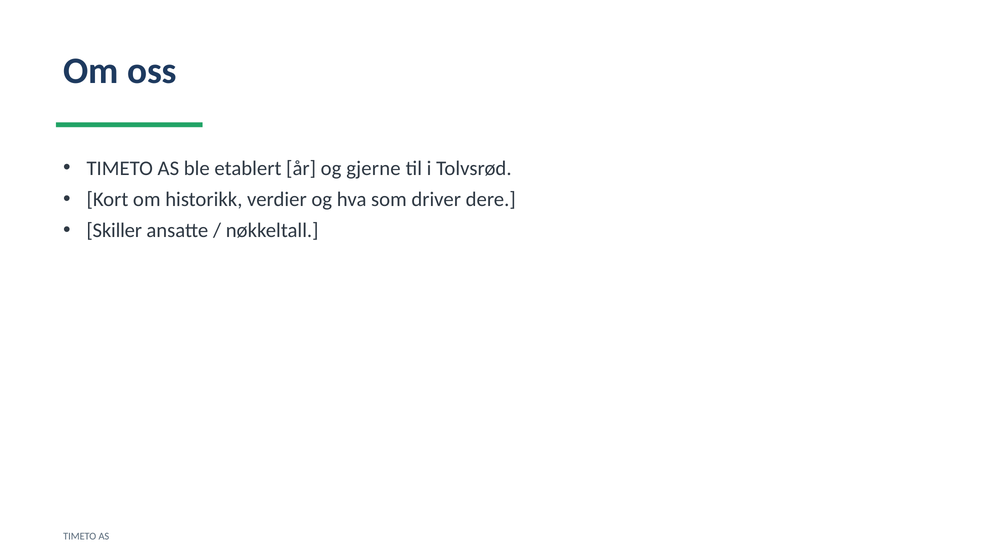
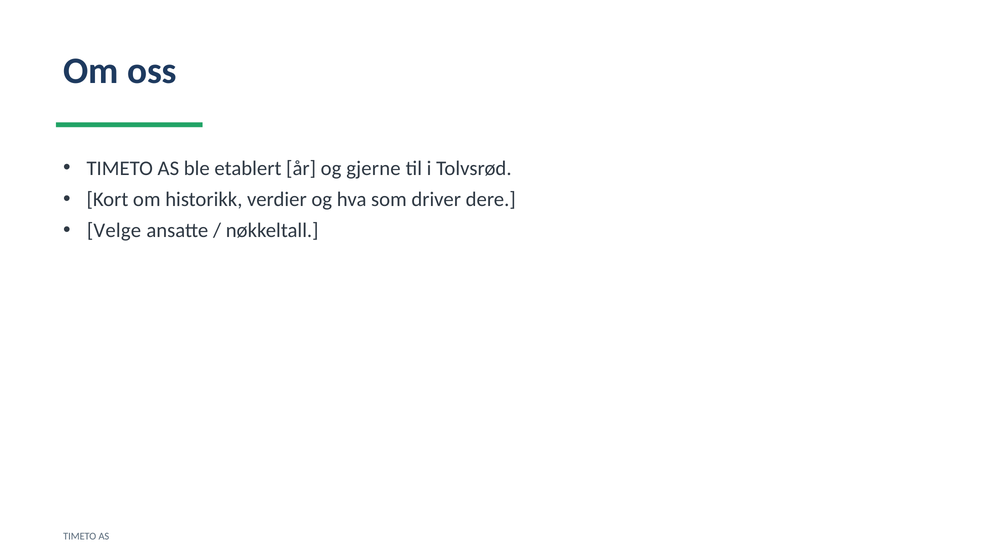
Skiller: Skiller -> Velge (114, 231)
